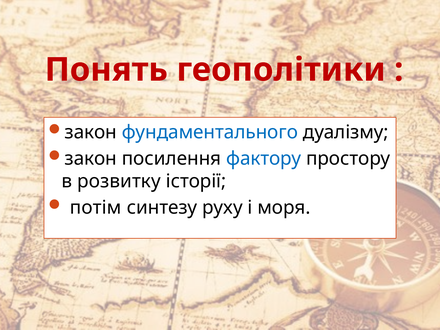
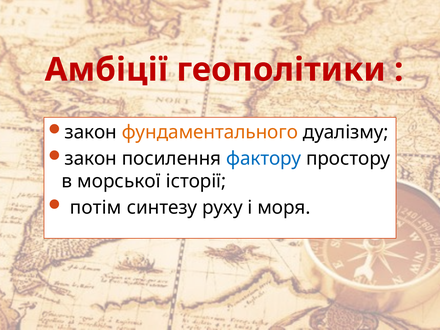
Понять: Понять -> Амбіції (106, 70)
фундаментального colour: blue -> orange (210, 132)
розвитку: розвитку -> морської (119, 181)
